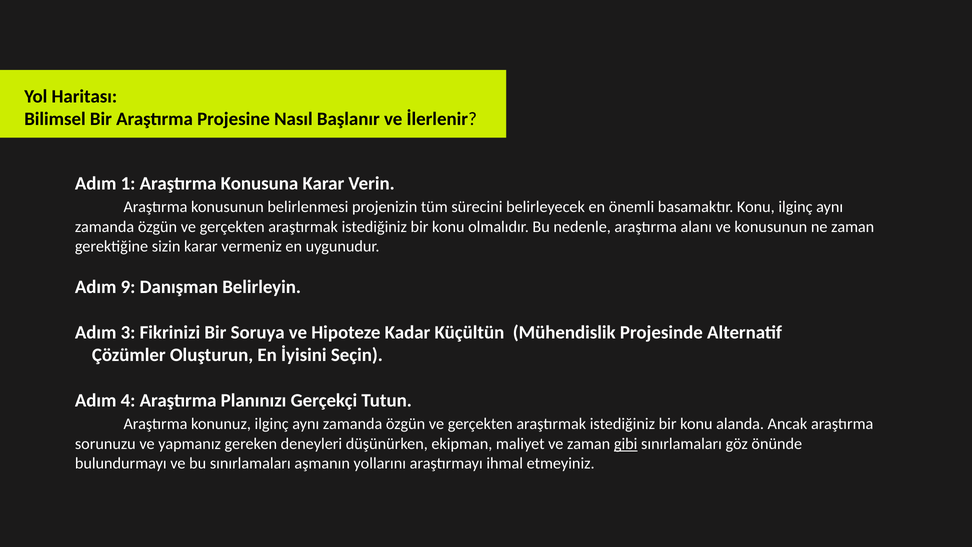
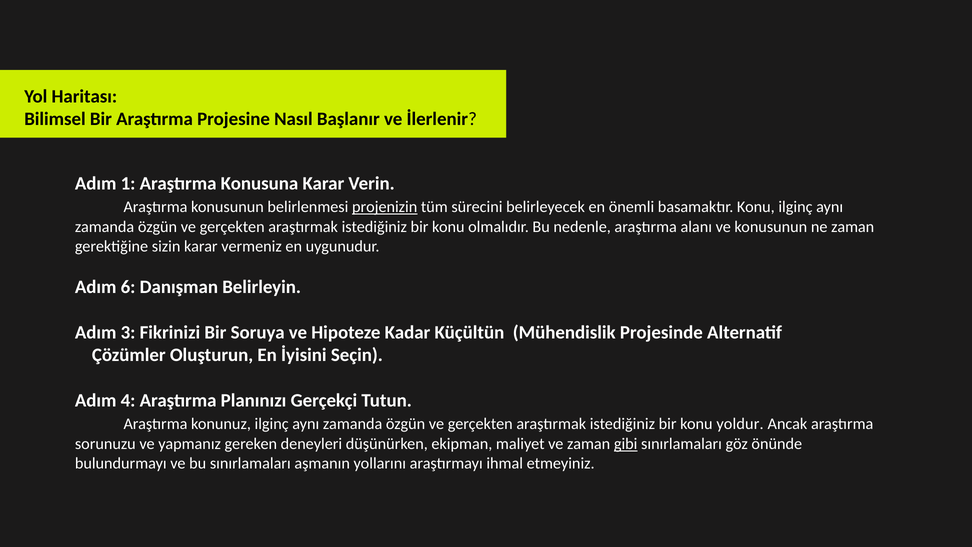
projenizin underline: none -> present (385, 207)
9: 9 -> 6 (128, 287)
alanda: alanda -> yoldur (740, 424)
